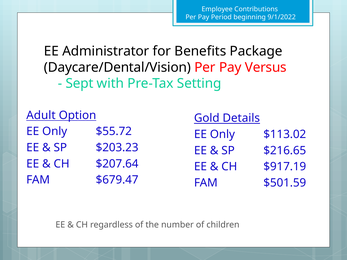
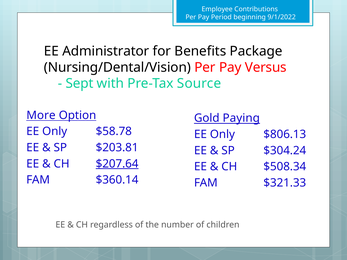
Daycare/Dental/Vision: Daycare/Dental/Vision -> Nursing/Dental/Vision (117, 67)
Setting: Setting -> Source (199, 84)
Adult: Adult -> More (41, 115)
Details: Details -> Paying (241, 118)
$55.72: $55.72 -> $58.78 (114, 132)
$113.02: $113.02 -> $806.13 (285, 134)
$203.23: $203.23 -> $203.81 (117, 148)
$216.65: $216.65 -> $304.24 (285, 151)
$207.64 underline: none -> present (117, 164)
$917.19: $917.19 -> $508.34 (285, 167)
$679.47: $679.47 -> $360.14 (117, 180)
$501.59: $501.59 -> $321.33 (285, 183)
